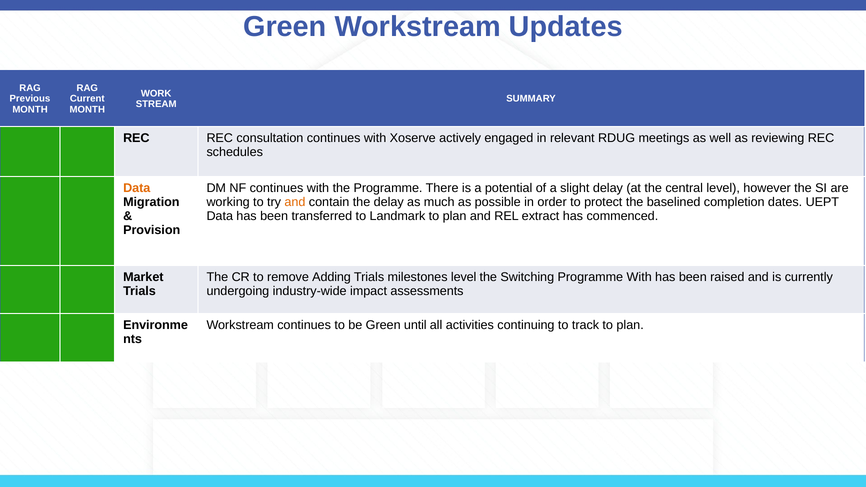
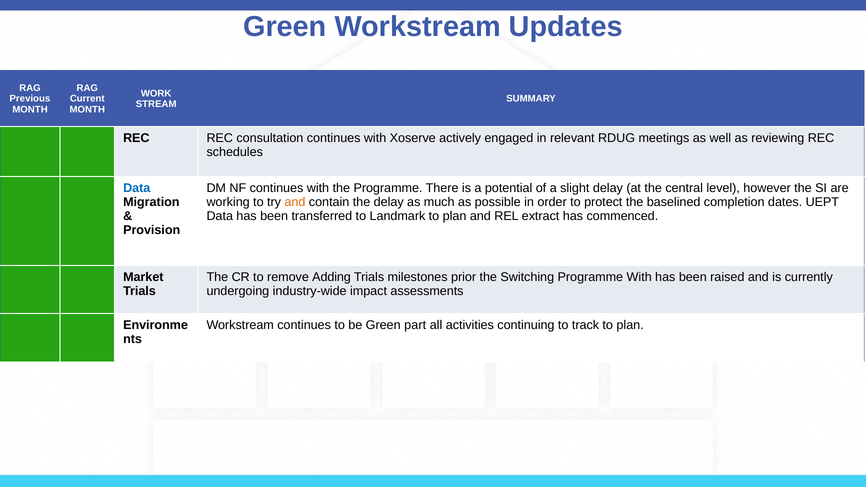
Data colour: orange -> blue (137, 188)
milestones level: level -> prior (464, 277)
until: until -> part (415, 325)
